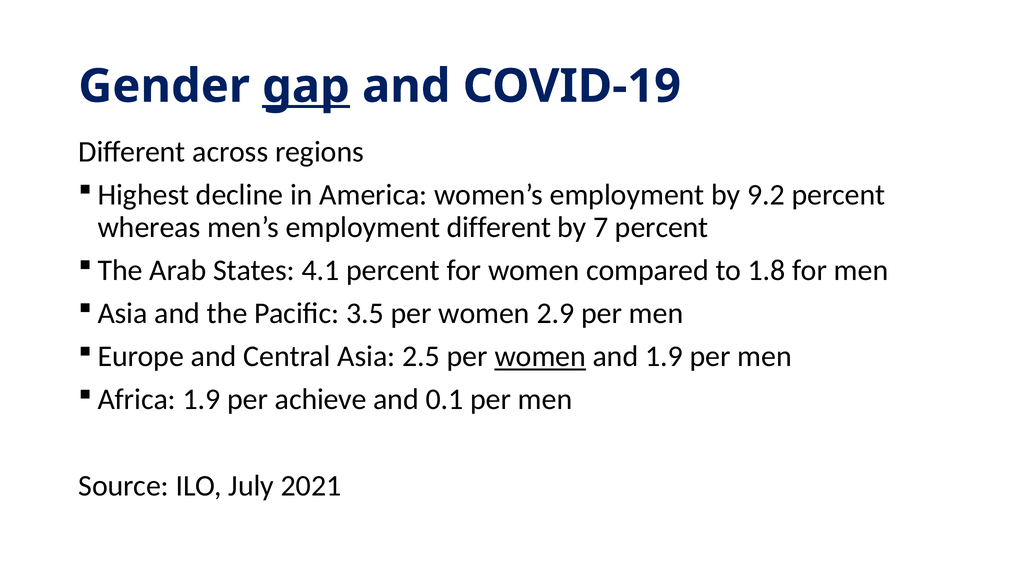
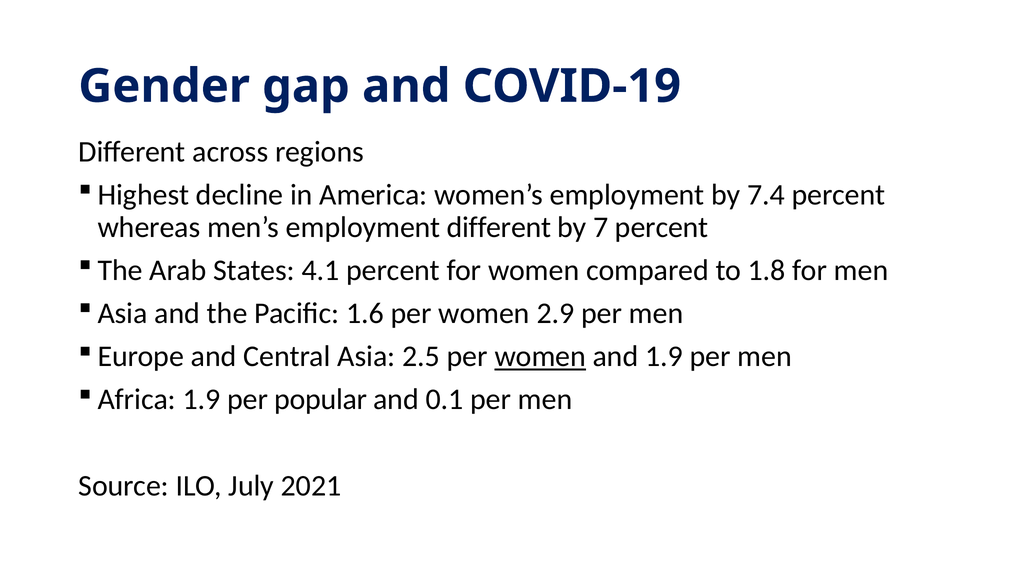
gap underline: present -> none (306, 86)
9.2: 9.2 -> 7.4 (766, 195)
3.5: 3.5 -> 1.6 (365, 313)
achieve: achieve -> popular (321, 399)
